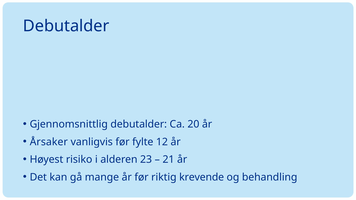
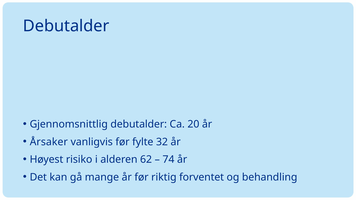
12: 12 -> 32 (162, 142)
23: 23 -> 62 (146, 160)
21: 21 -> 74 (168, 160)
krevende: krevende -> forventet (202, 177)
